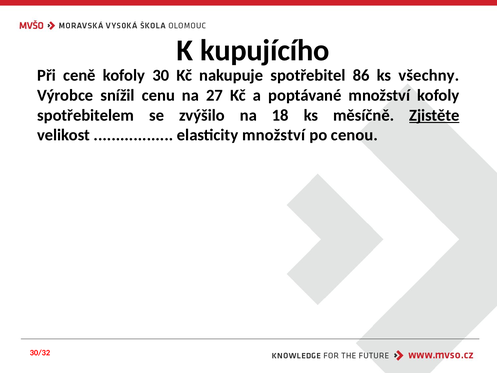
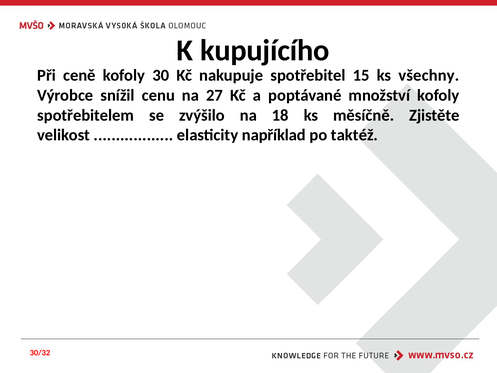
86: 86 -> 15 (361, 75)
Zjistěte underline: present -> none (434, 115)
elasticity množství: množství -> například (274, 135)
cenou: cenou -> taktéž (355, 135)
